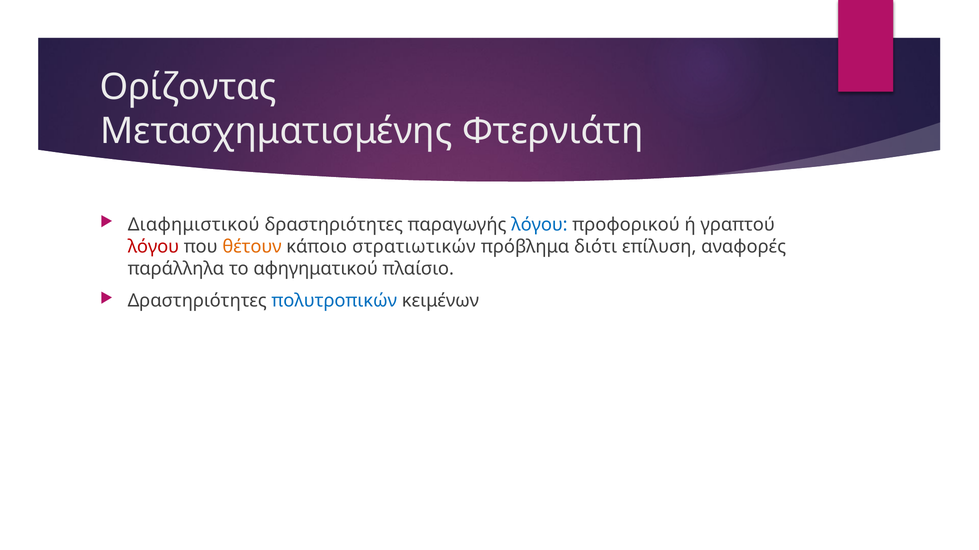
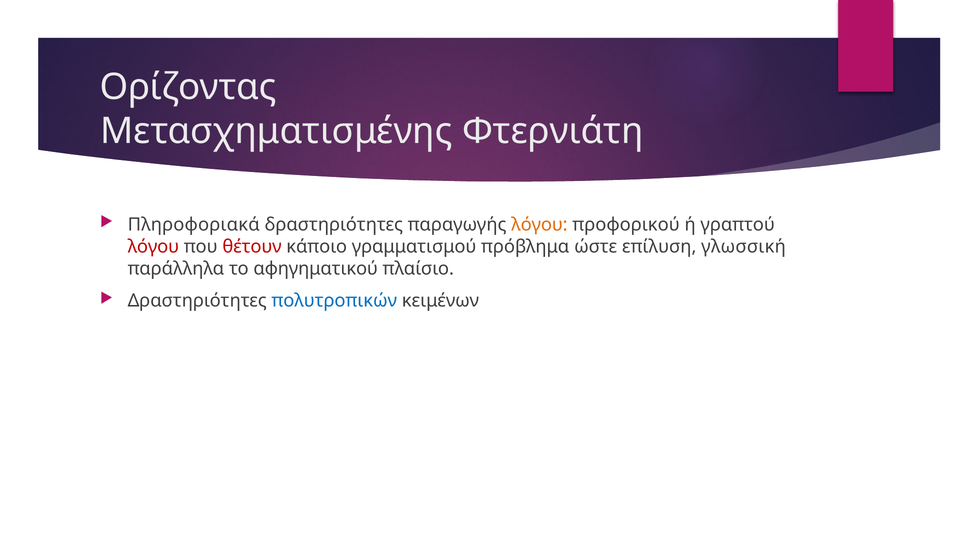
Διαφημιστικού: Διαφημιστικού -> Πληροφοριακά (194, 225)
λόγου colour: blue -> orange (539, 225)
θέτουν colour: orange -> red (252, 247)
στρατιωτικών: στρατιωτικών -> γραμματισμού (414, 247)
διότι: διότι -> ώστε (596, 247)
αναφορές: αναφορές -> γλωσσική (744, 247)
